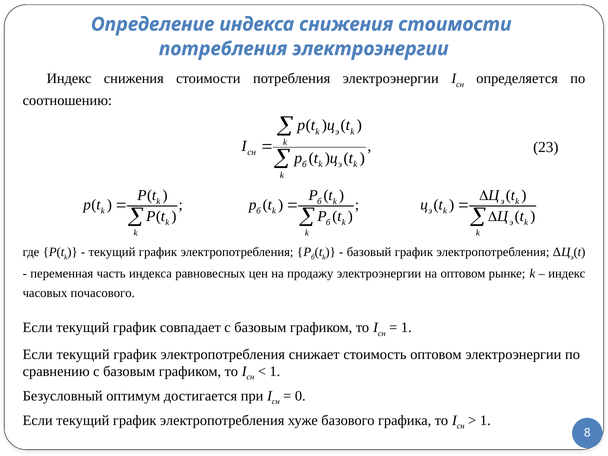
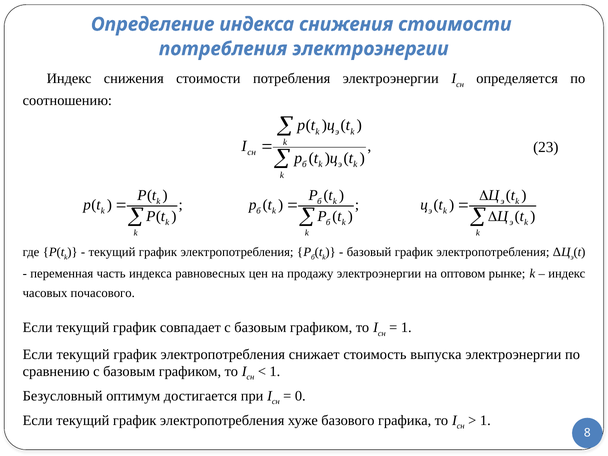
стоимость оптовом: оптовом -> выпуска (436, 355)
